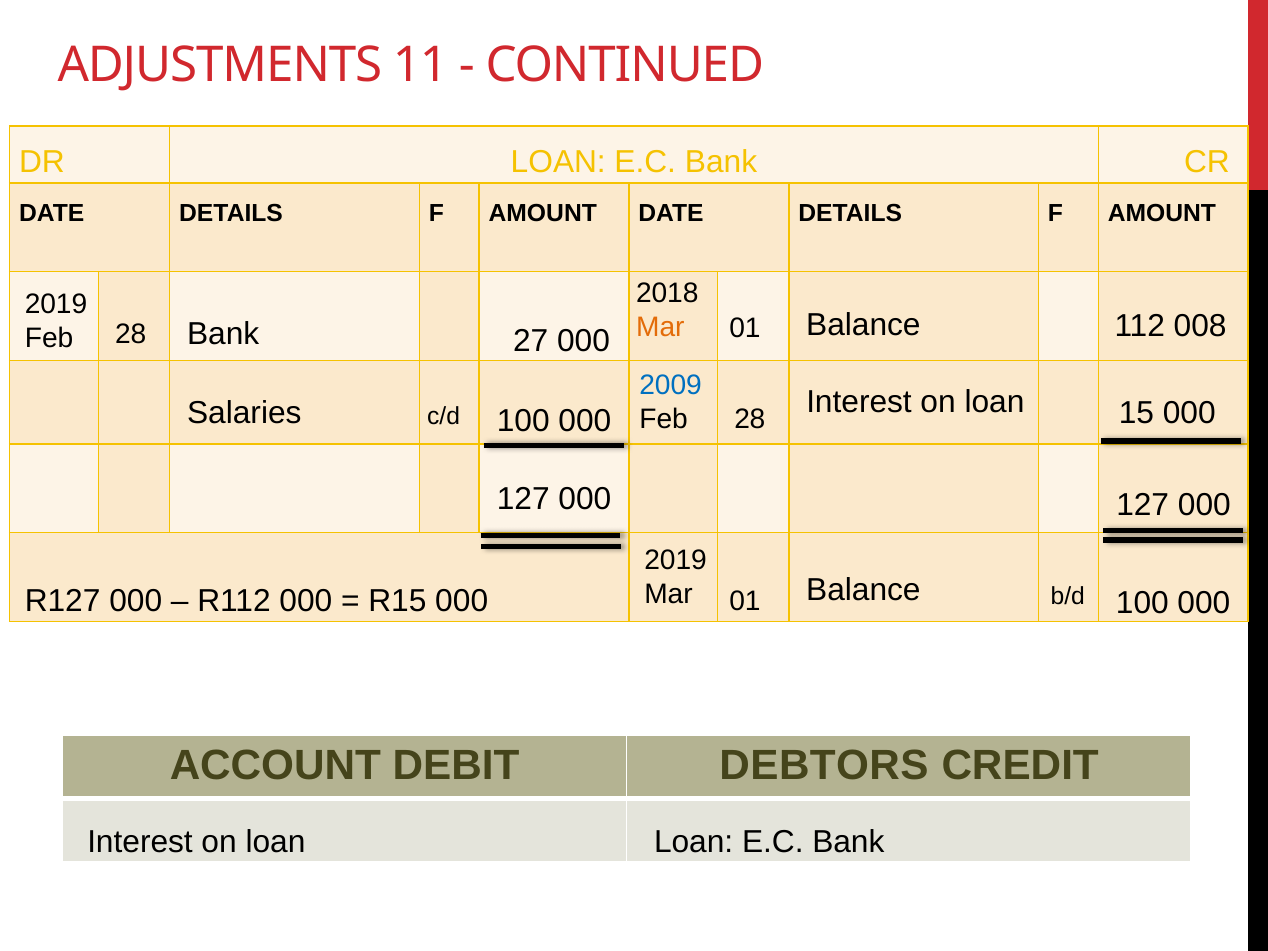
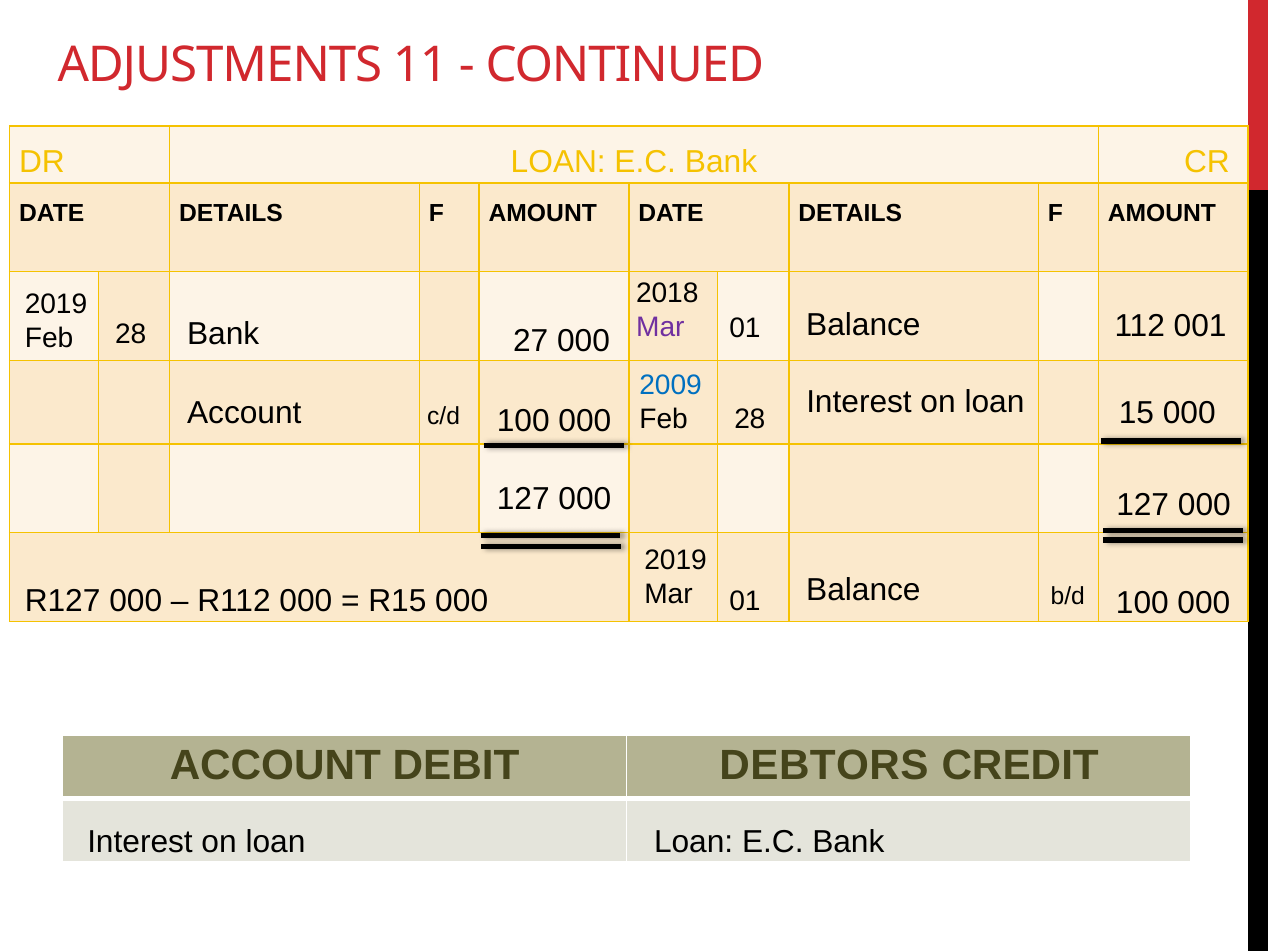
008: 008 -> 001 (1200, 326)
Mar colour: orange -> purple (660, 327)
Salaries: Salaries -> Account (244, 413)
